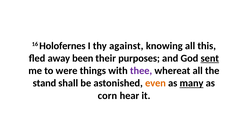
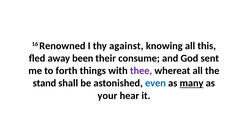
Holofernes: Holofernes -> Renowned (62, 46)
purposes: purposes -> consume (139, 58)
sent underline: present -> none (210, 58)
were: were -> forth (67, 70)
even colour: orange -> blue (155, 83)
corn: corn -> your (107, 95)
